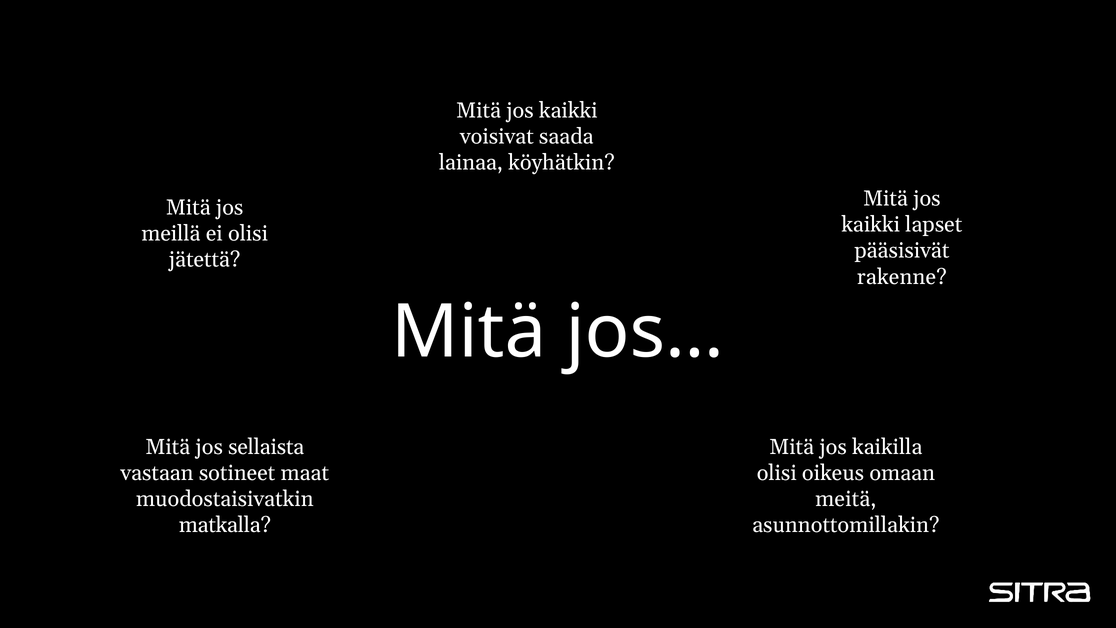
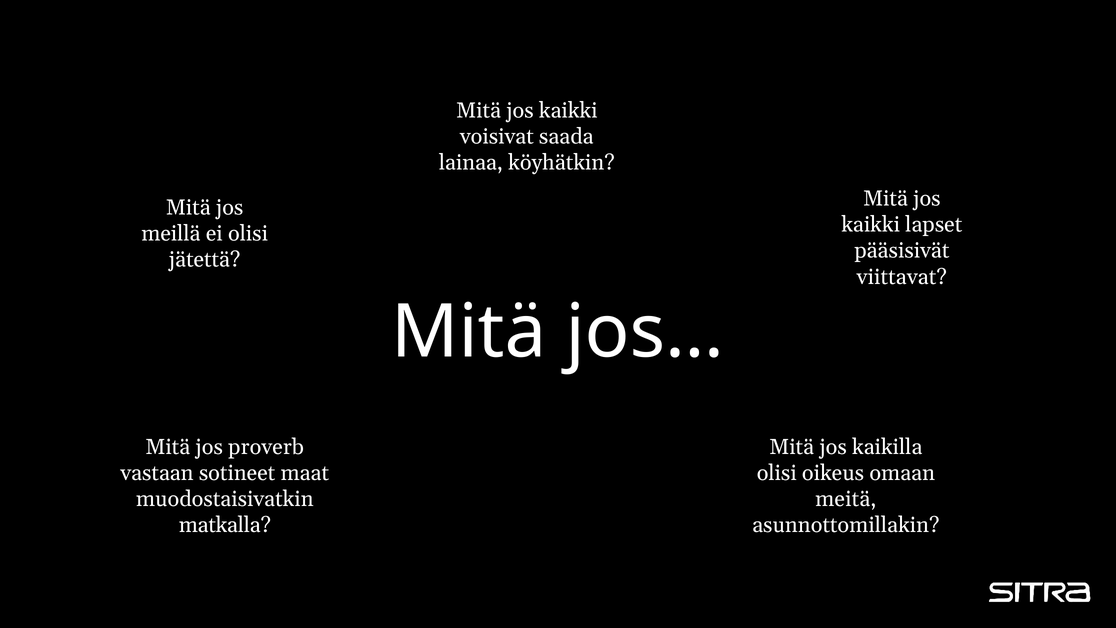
rakenne: rakenne -> viittavat (902, 277)
sellaista: sellaista -> proverb (266, 447)
